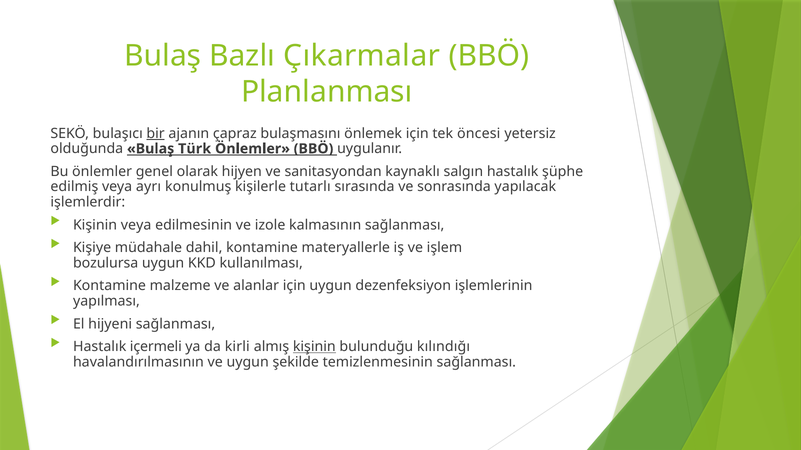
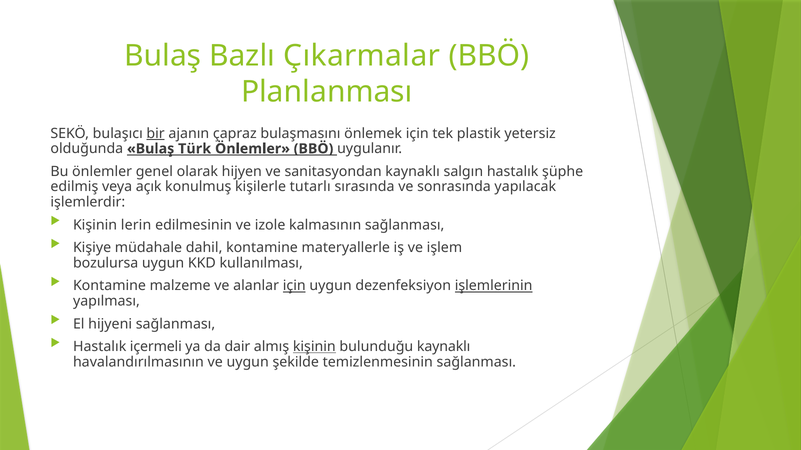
öncesi: öncesi -> plastik (479, 134)
ayrı: ayrı -> açık (149, 187)
Kişinin veya: veya -> lerin (136, 225)
için underline: none -> present (294, 286)
işlemlerinin underline: none -> present (494, 286)
kirli: kirli -> dair (237, 347)
bulunduğu kılındığı: kılındığı -> kaynaklı (444, 347)
